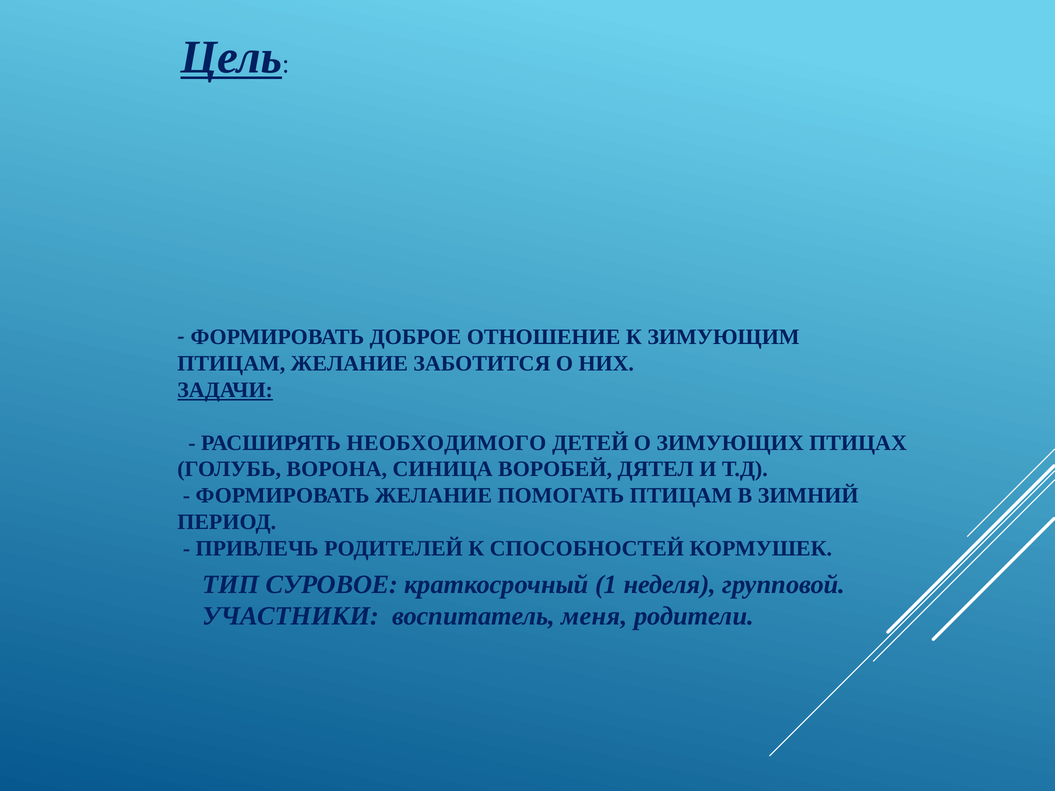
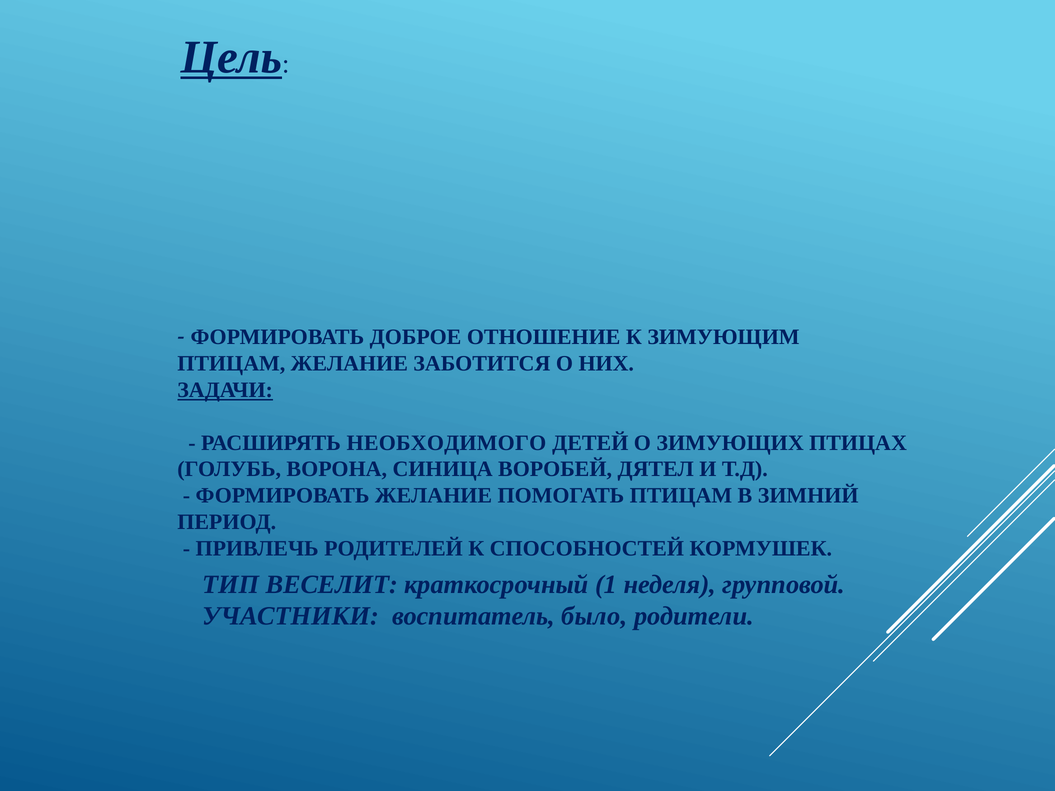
СУРОВОЕ: СУРОВОЕ -> ВЕСЕЛИТ (332, 585)
меня: меня -> было (594, 616)
